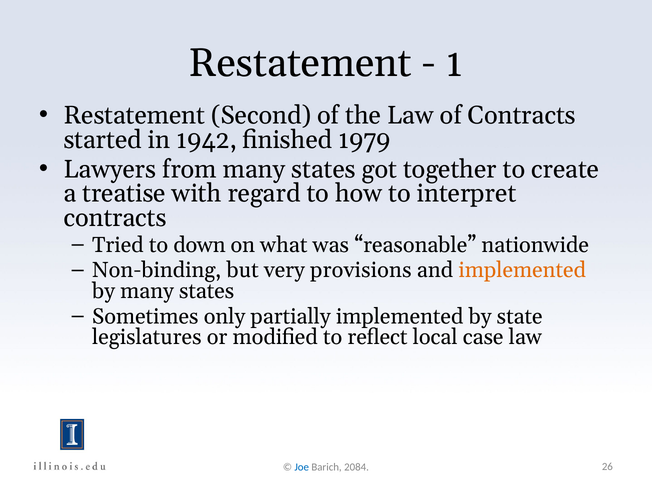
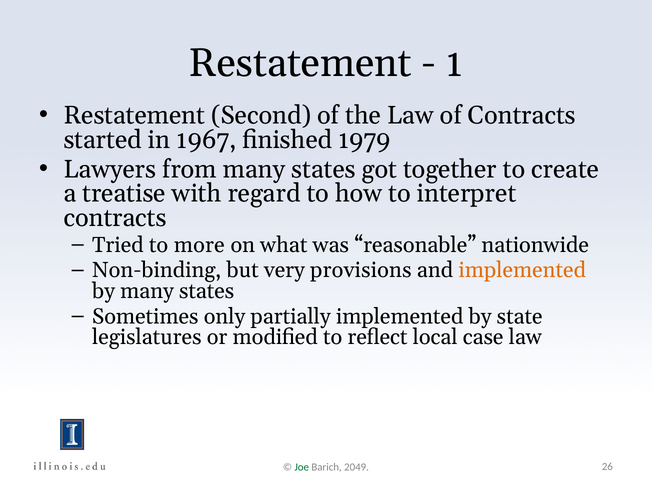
1942: 1942 -> 1967 (206, 140)
down: down -> more (199, 245)
Joe colour: blue -> green (302, 467)
2084: 2084 -> 2049 (357, 467)
